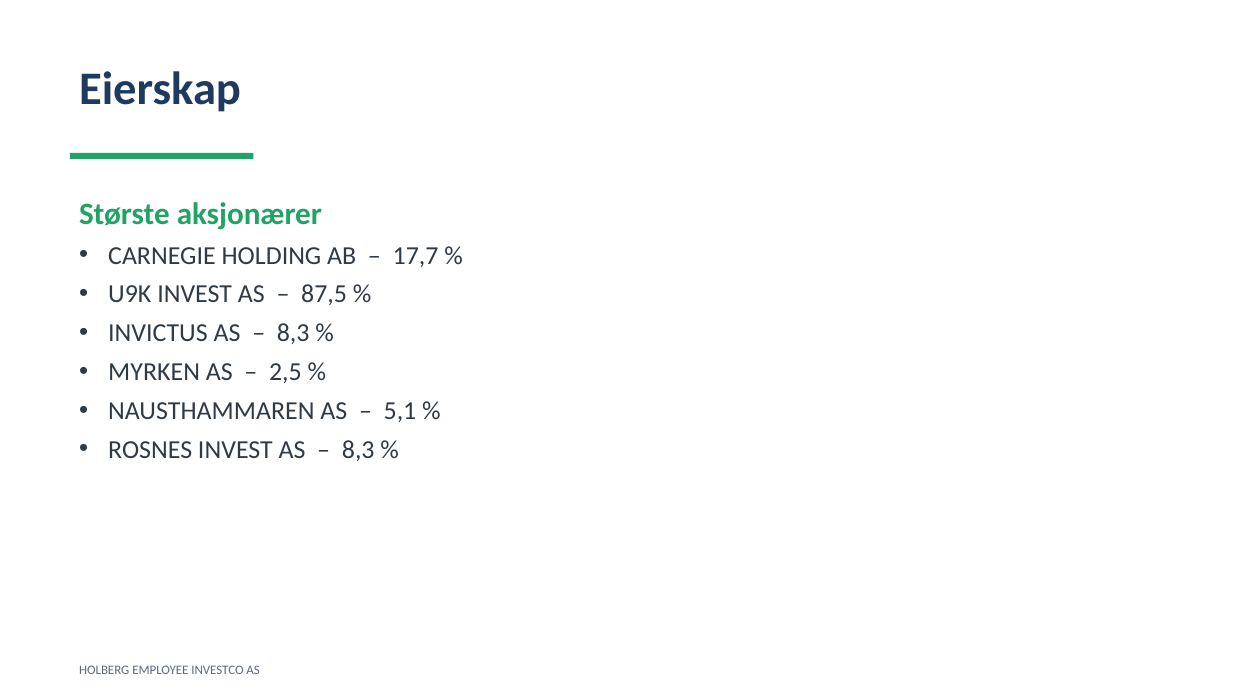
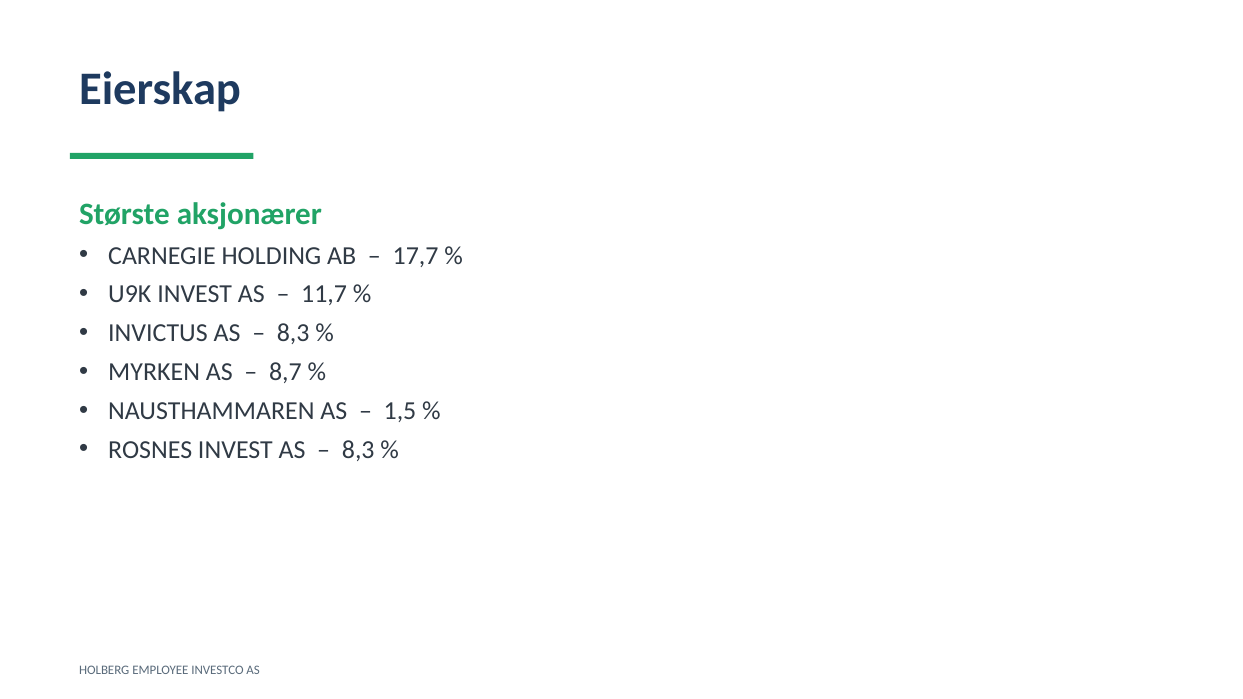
87,5: 87,5 -> 11,7 (324, 294)
2,5: 2,5 -> 8,7 (285, 372)
5,1: 5,1 -> 1,5 (400, 411)
